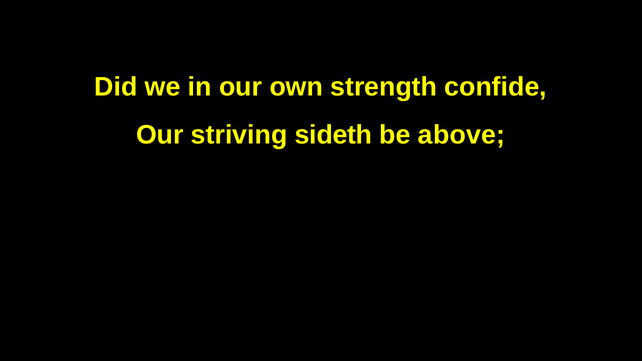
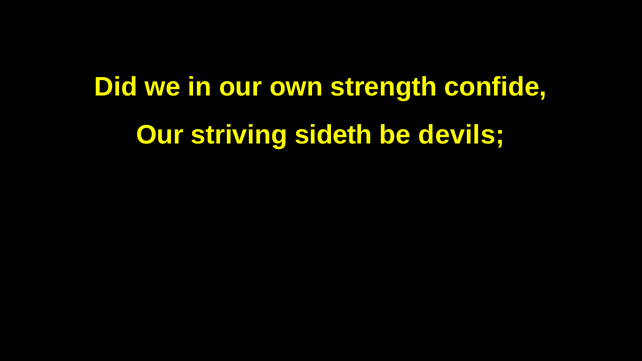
above: above -> devils (462, 135)
